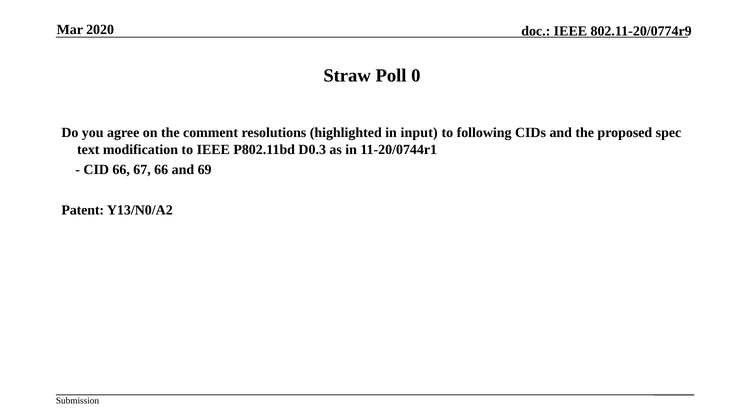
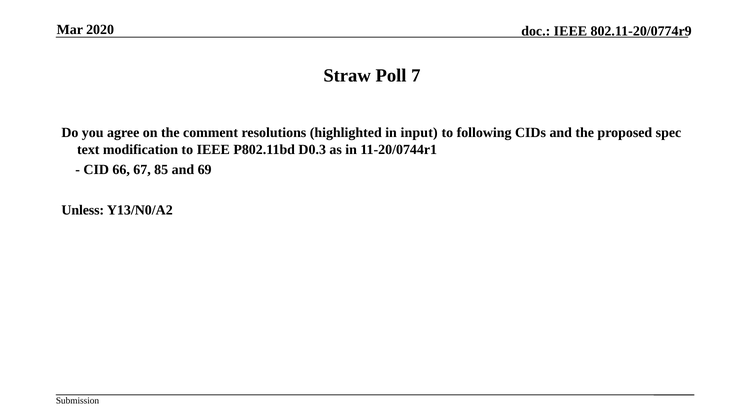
0: 0 -> 7 (416, 76)
67 66: 66 -> 85 (161, 170)
Patent: Patent -> Unless (83, 210)
